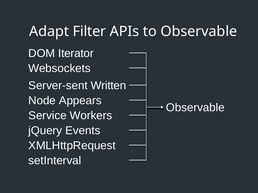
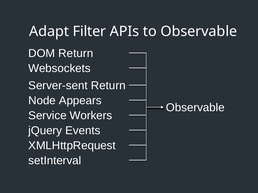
DOM Iterator: Iterator -> Return (76, 53)
Server-sent Written: Written -> Return (108, 86)
